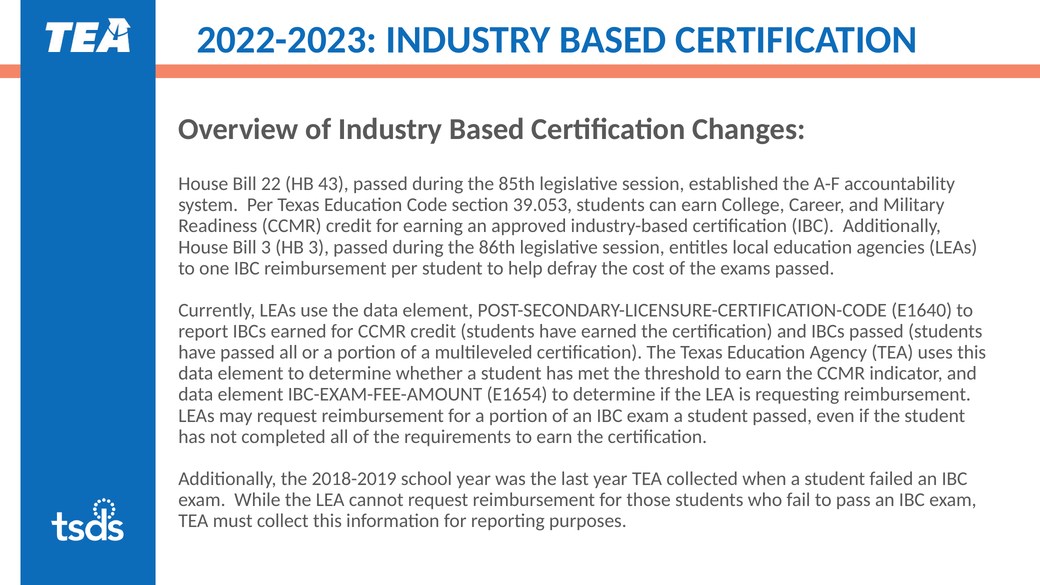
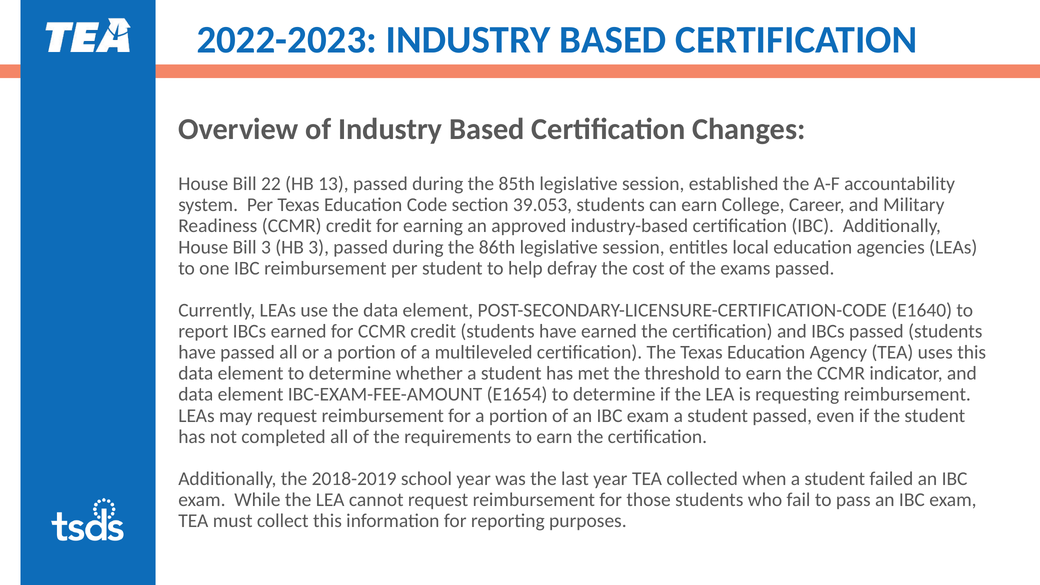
43: 43 -> 13 (333, 184)
